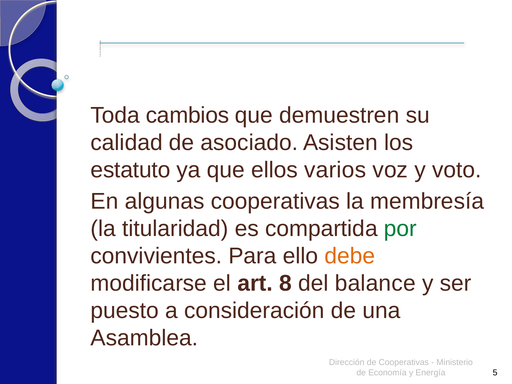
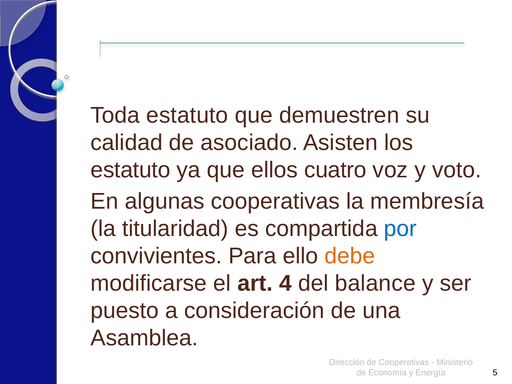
Toda cambios: cambios -> estatuto (187, 115)
varios: varios -> cuatro (335, 170)
por colour: green -> blue (400, 229)
8: 8 -> 4 (285, 283)
